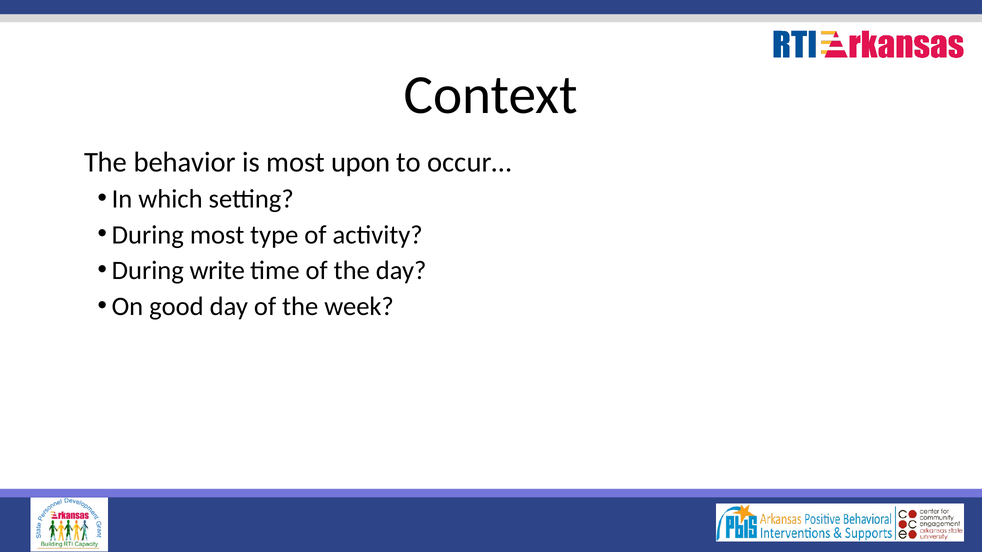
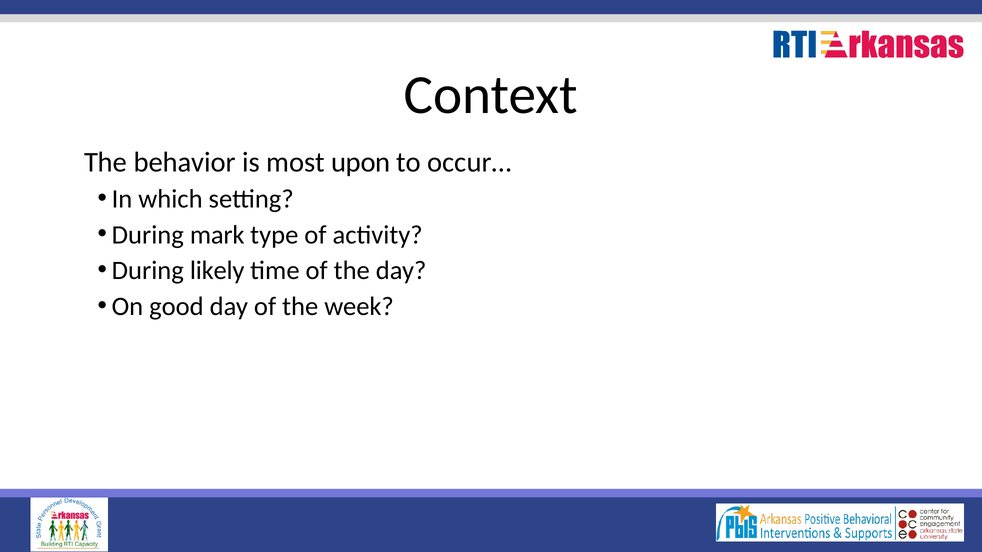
During most: most -> mark (217, 235)
write: write -> likely (217, 271)
